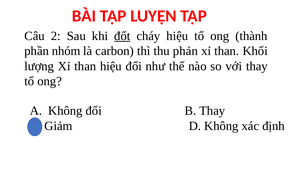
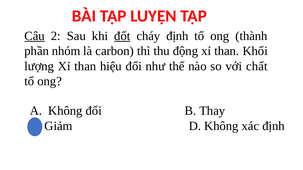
Câu underline: none -> present (35, 36)
cháy hiệu: hiệu -> định (177, 36)
phản: phản -> động (185, 51)
với thay: thay -> chất (257, 66)
